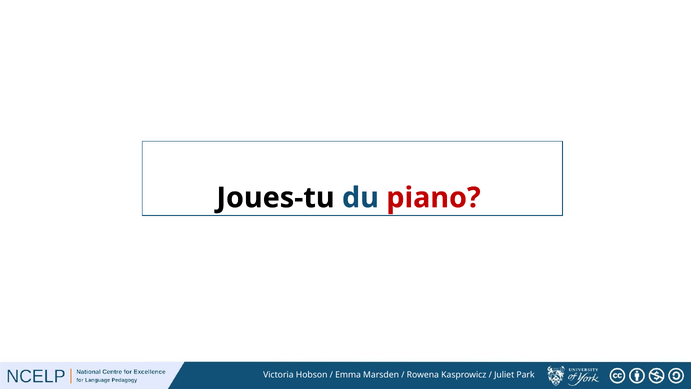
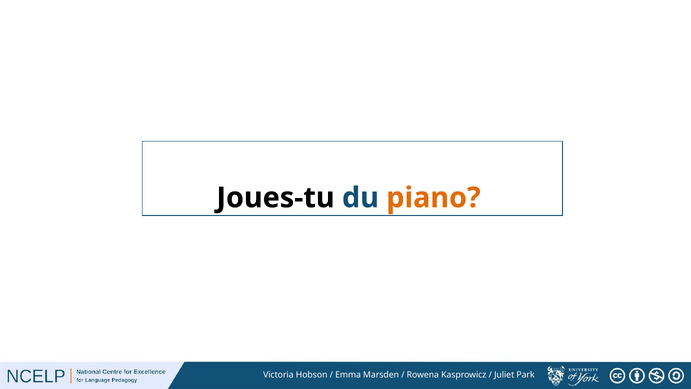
piano colour: red -> orange (434, 198)
